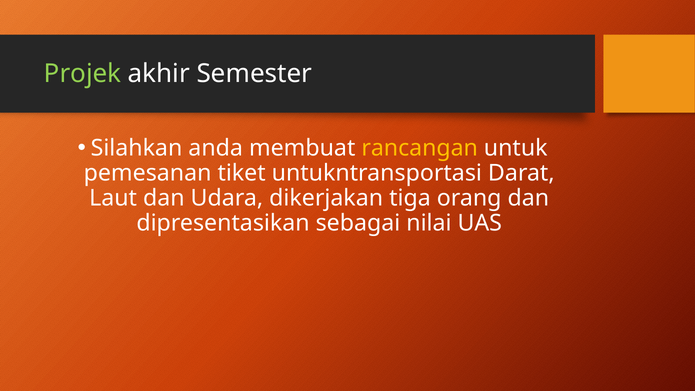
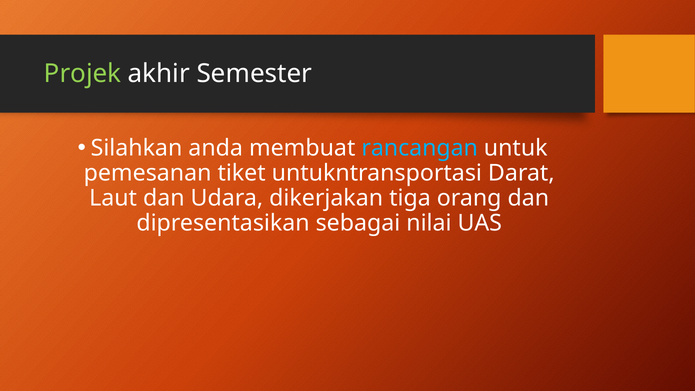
rancangan colour: yellow -> light blue (420, 148)
